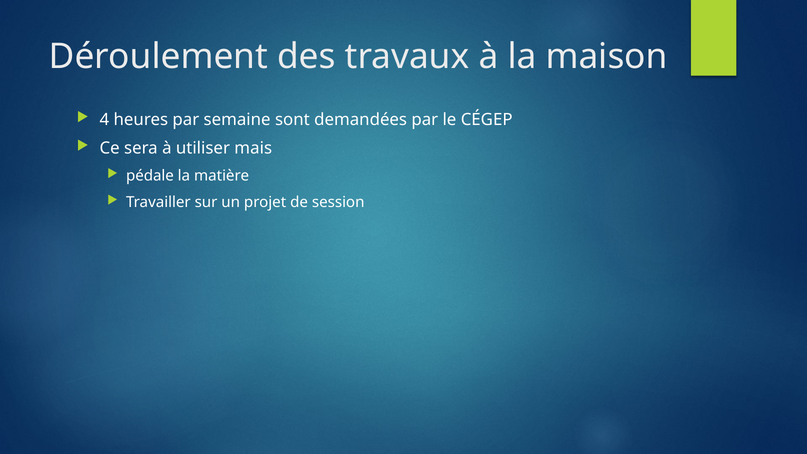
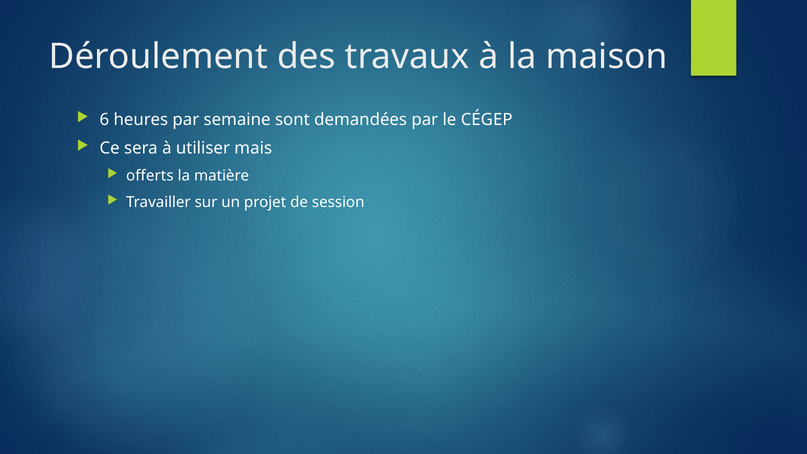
4: 4 -> 6 (104, 120)
pédale: pédale -> offerts (150, 176)
